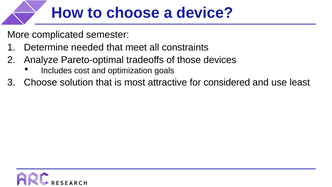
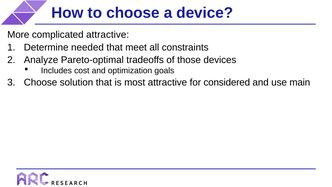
complicated semester: semester -> attractive (108, 35)
least: least -> main (300, 82)
